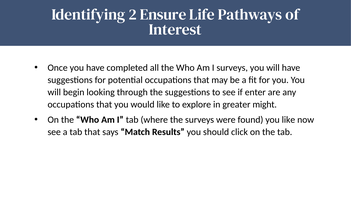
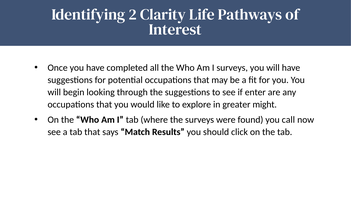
Ensure: Ensure -> Clarity (163, 15)
you like: like -> call (288, 119)
